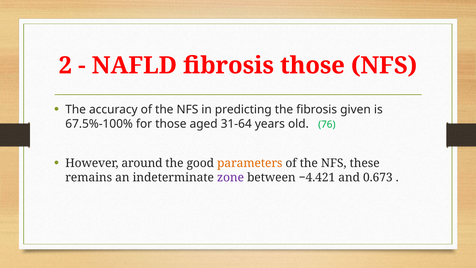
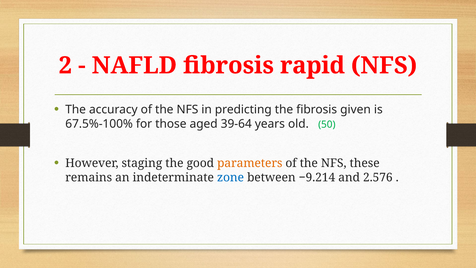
fibrosis those: those -> rapid (313, 65)
31-64: 31-64 -> 39-64 (236, 124)
76: 76 -> 50 (327, 125)
around: around -> staging (142, 163)
zone colour: purple -> blue (231, 177)
−4.421: −4.421 -> −9.214 (317, 177)
0.673: 0.673 -> 2.576 (378, 177)
